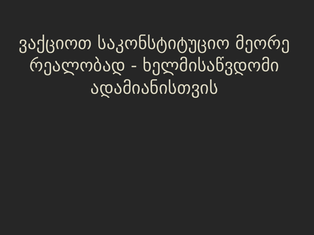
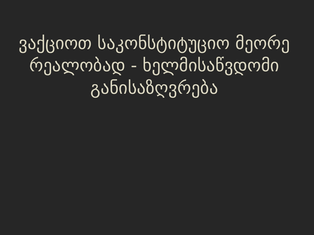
ადამიანისთვის: ადამიანისთვის -> განისაზღვრება (154, 88)
